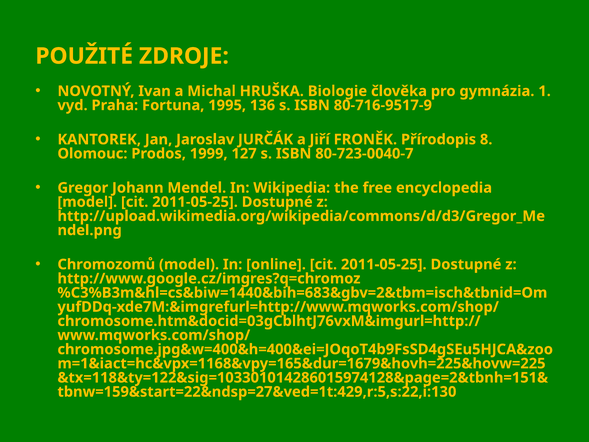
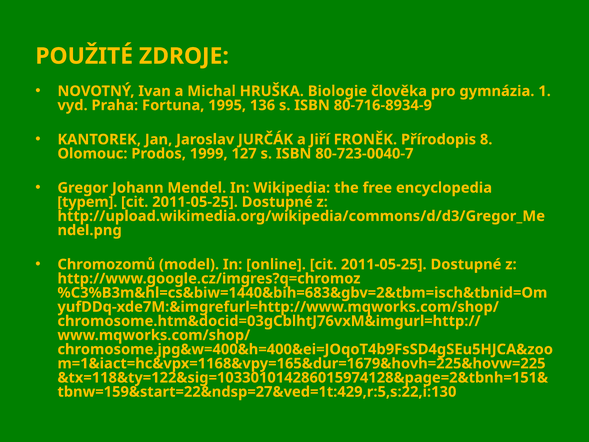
80-716-9517-9: 80-716-9517-9 -> 80-716-8934-9 (383, 105)
model: model -> typem (87, 202)
